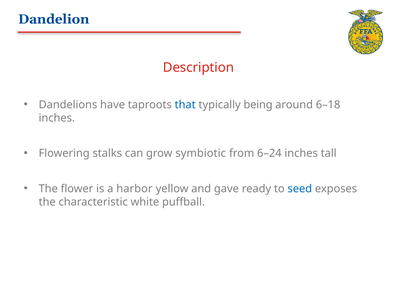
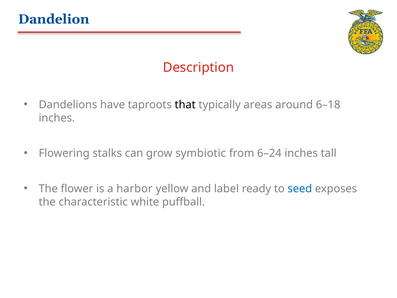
that colour: blue -> black (185, 105)
being: being -> areas (258, 105)
gave: gave -> label (226, 188)
